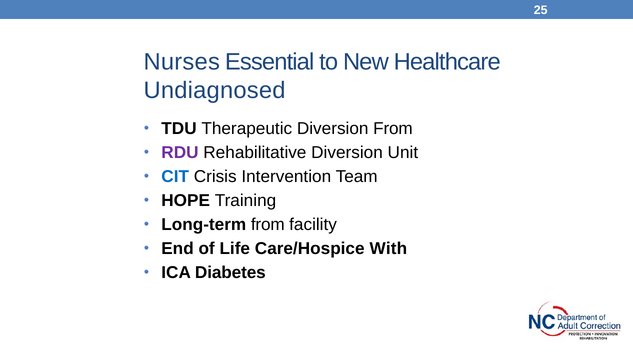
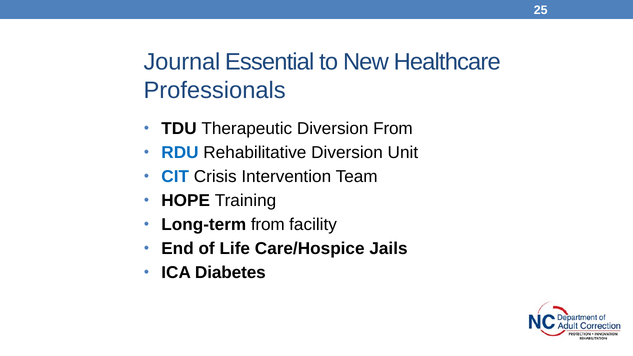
Nurses: Nurses -> Journal (182, 62)
Undiagnosed: Undiagnosed -> Professionals (215, 90)
RDU colour: purple -> blue (180, 153)
With: With -> Jails (388, 249)
